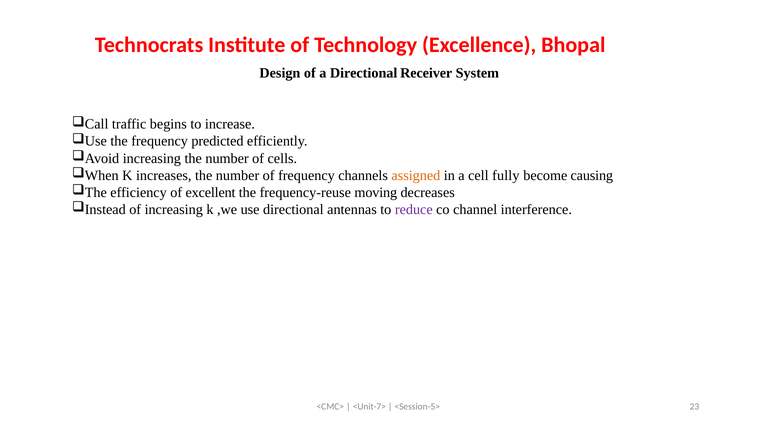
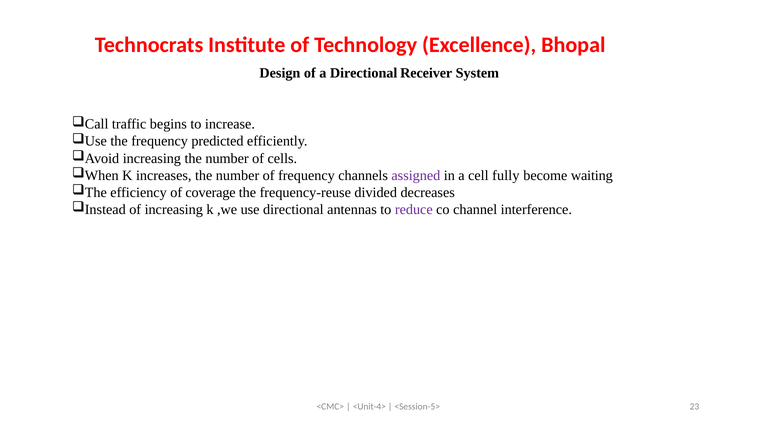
assigned colour: orange -> purple (416, 175)
causing: causing -> waiting (592, 175)
excellent: excellent -> coverage (211, 192)
moving: moving -> divided (376, 192)
<Unit-7>: <Unit-7> -> <Unit-4> (369, 407)
